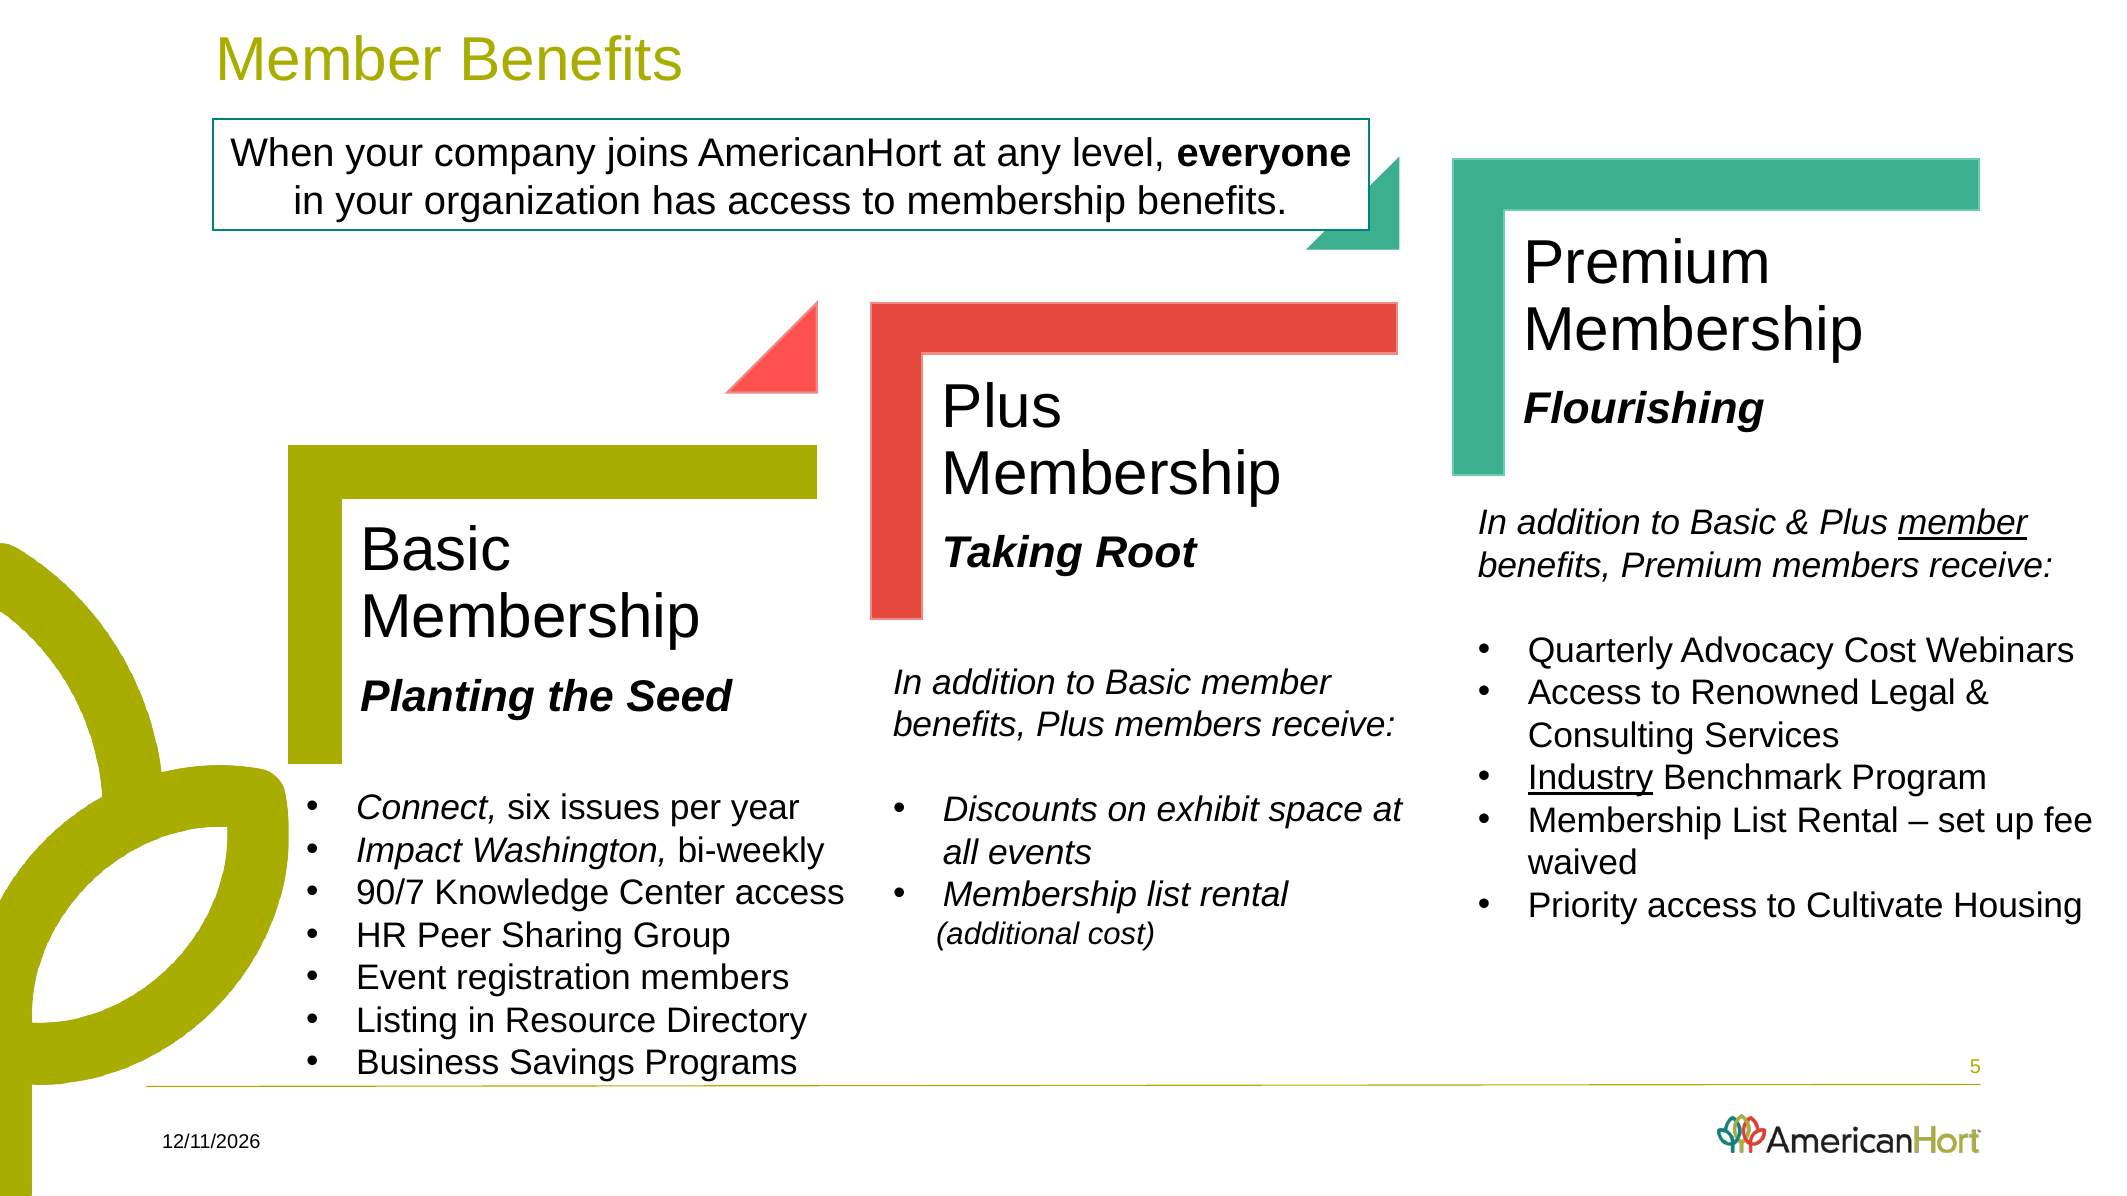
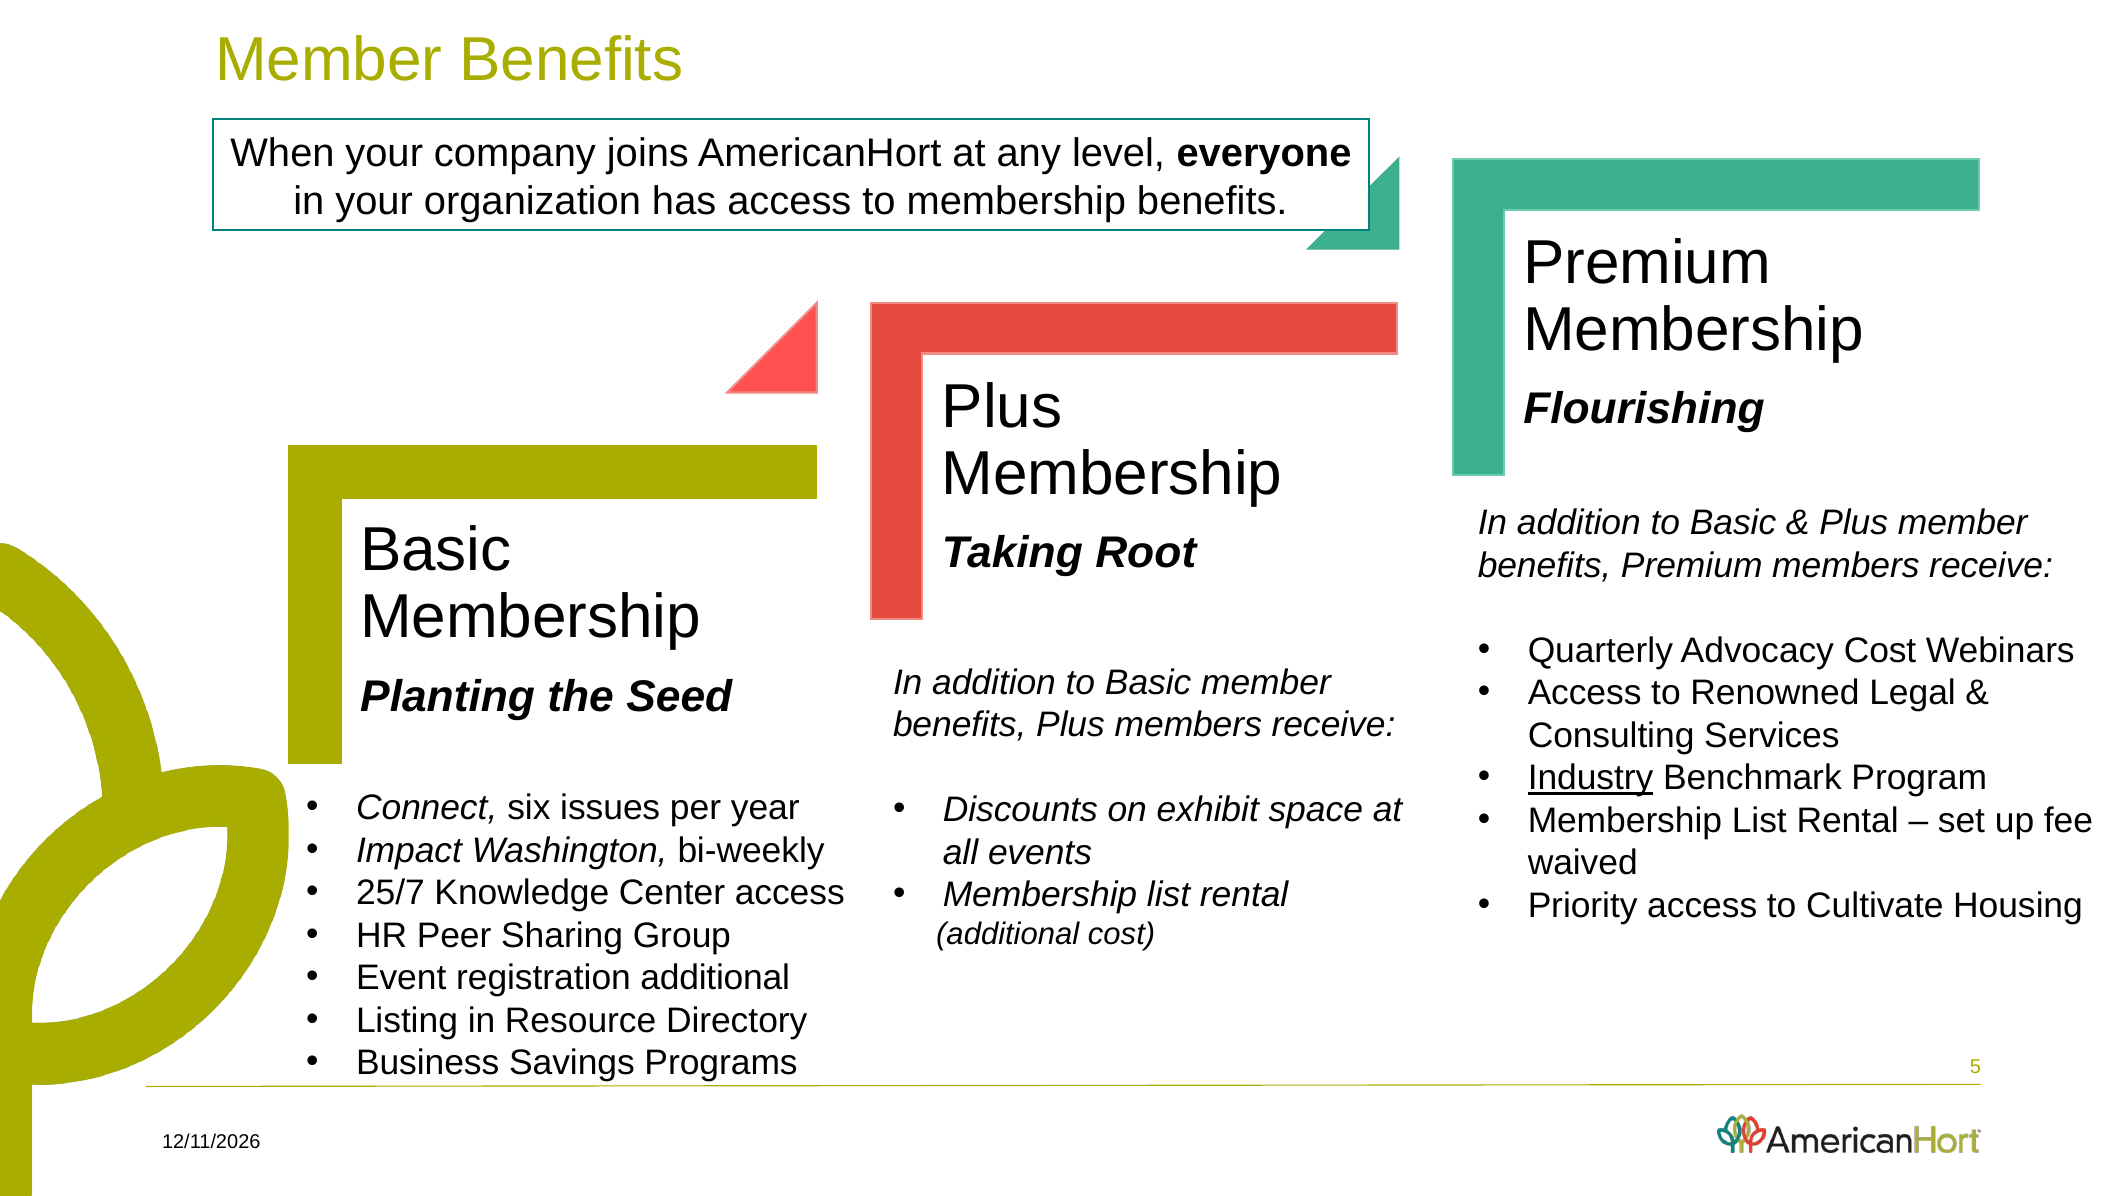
member underline: present -> none (1963, 523)
90/7: 90/7 -> 25/7 (390, 893)
registration members: members -> additional (715, 978)
